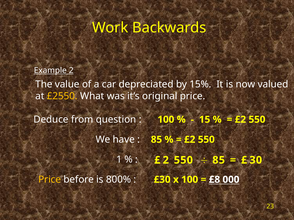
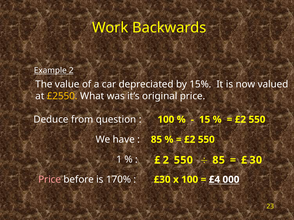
Price colour: yellow -> pink (50, 180)
800%: 800% -> 170% (119, 180)
£8: £8 -> £4 (214, 180)
